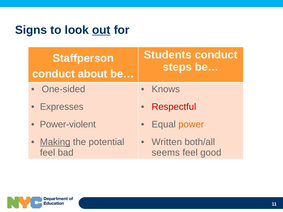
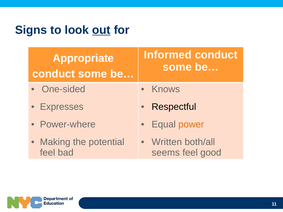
Students: Students -> Informed (168, 55)
Staffperson: Staffperson -> Appropriate (83, 58)
steps: steps -> some (177, 67)
about: about -> some (93, 74)
Respectful colour: red -> black (174, 107)
Power-violent: Power-violent -> Power-where (68, 125)
Making underline: present -> none (55, 142)
